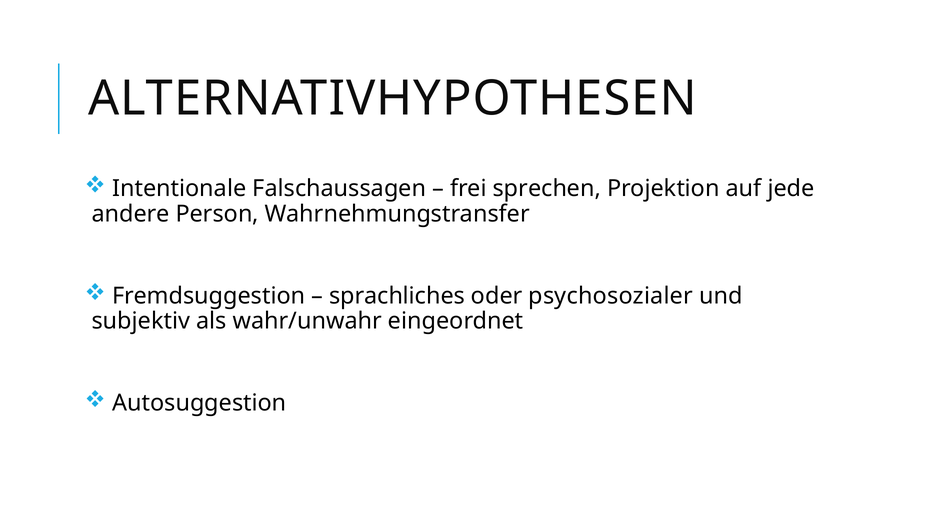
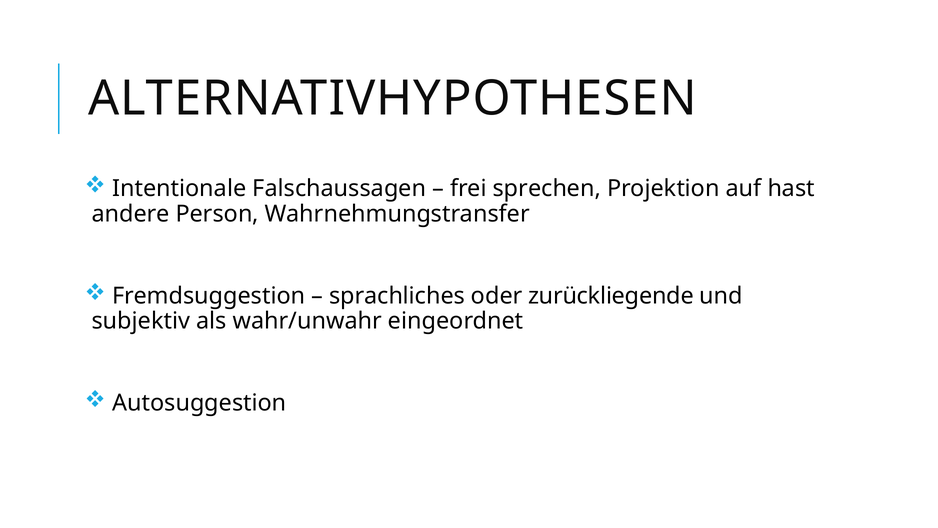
jede: jede -> hast (791, 188)
psychosozialer: psychosozialer -> zurückliegende (611, 296)
